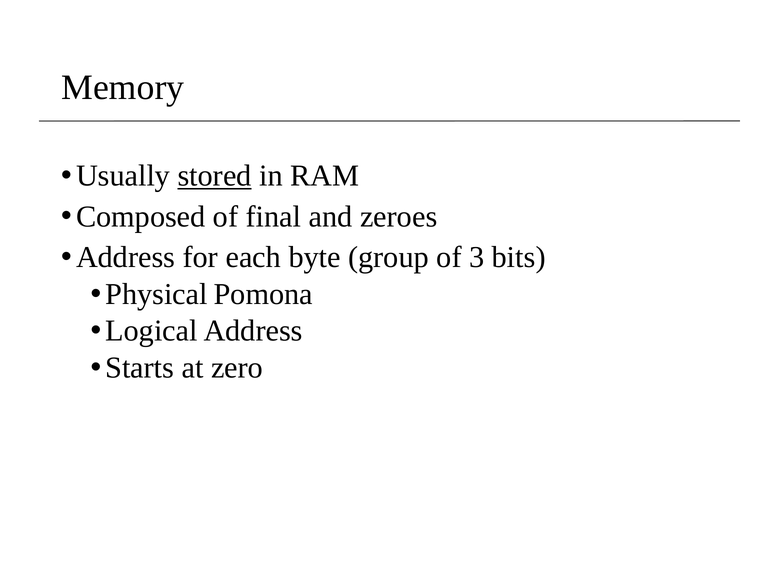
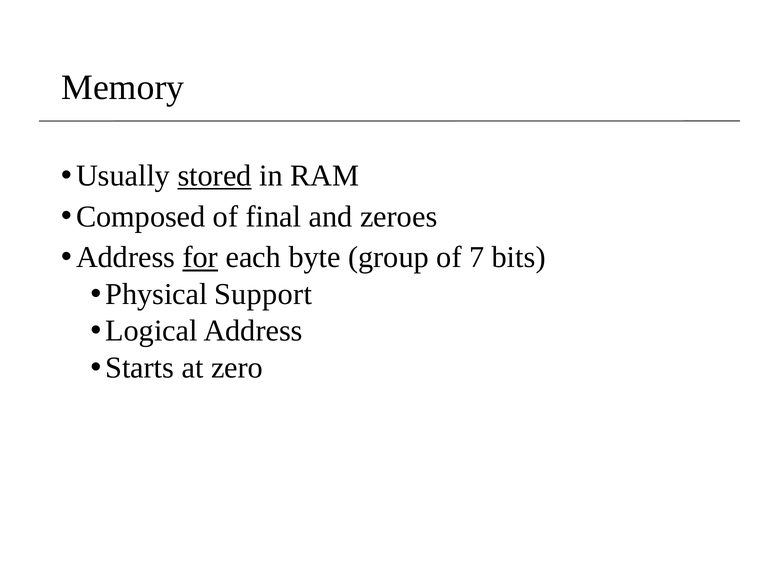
for underline: none -> present (200, 257)
3: 3 -> 7 (477, 257)
Pomona: Pomona -> Support (263, 294)
